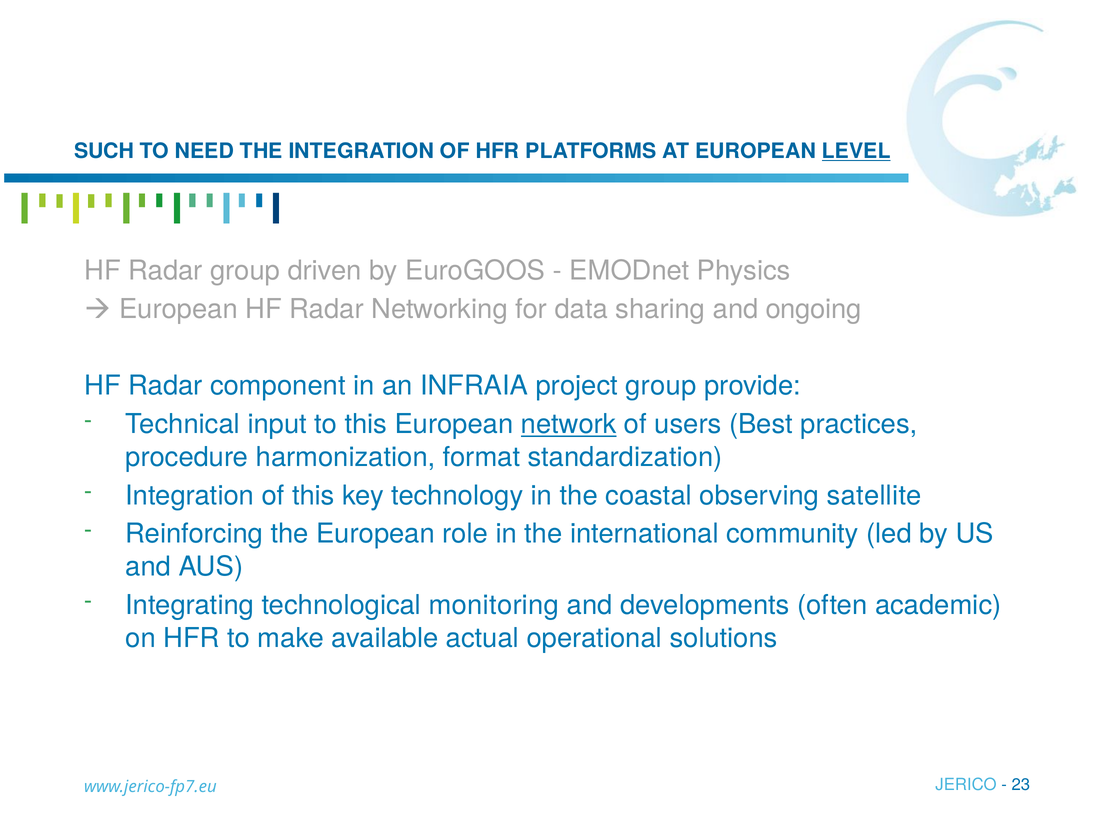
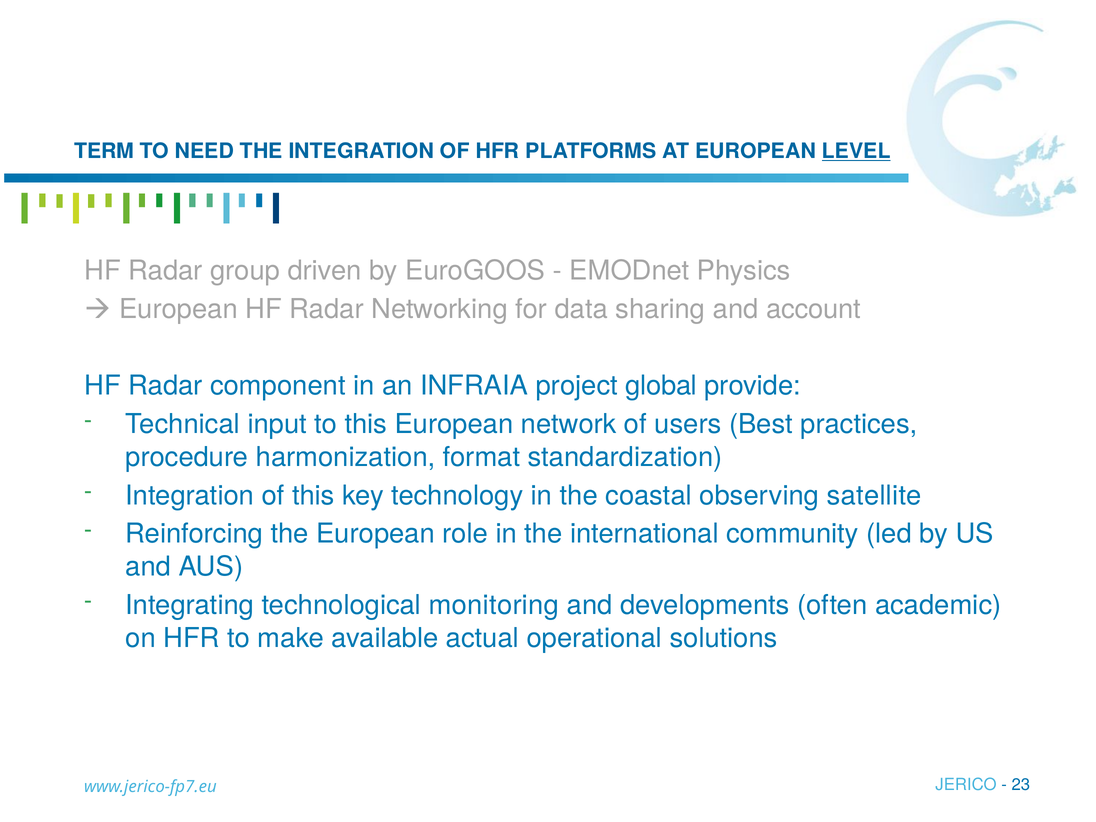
SUCH: SUCH -> TERM (104, 151)
ongoing: ongoing -> account (813, 309)
project group: group -> global (661, 386)
network underline: present -> none (569, 424)
